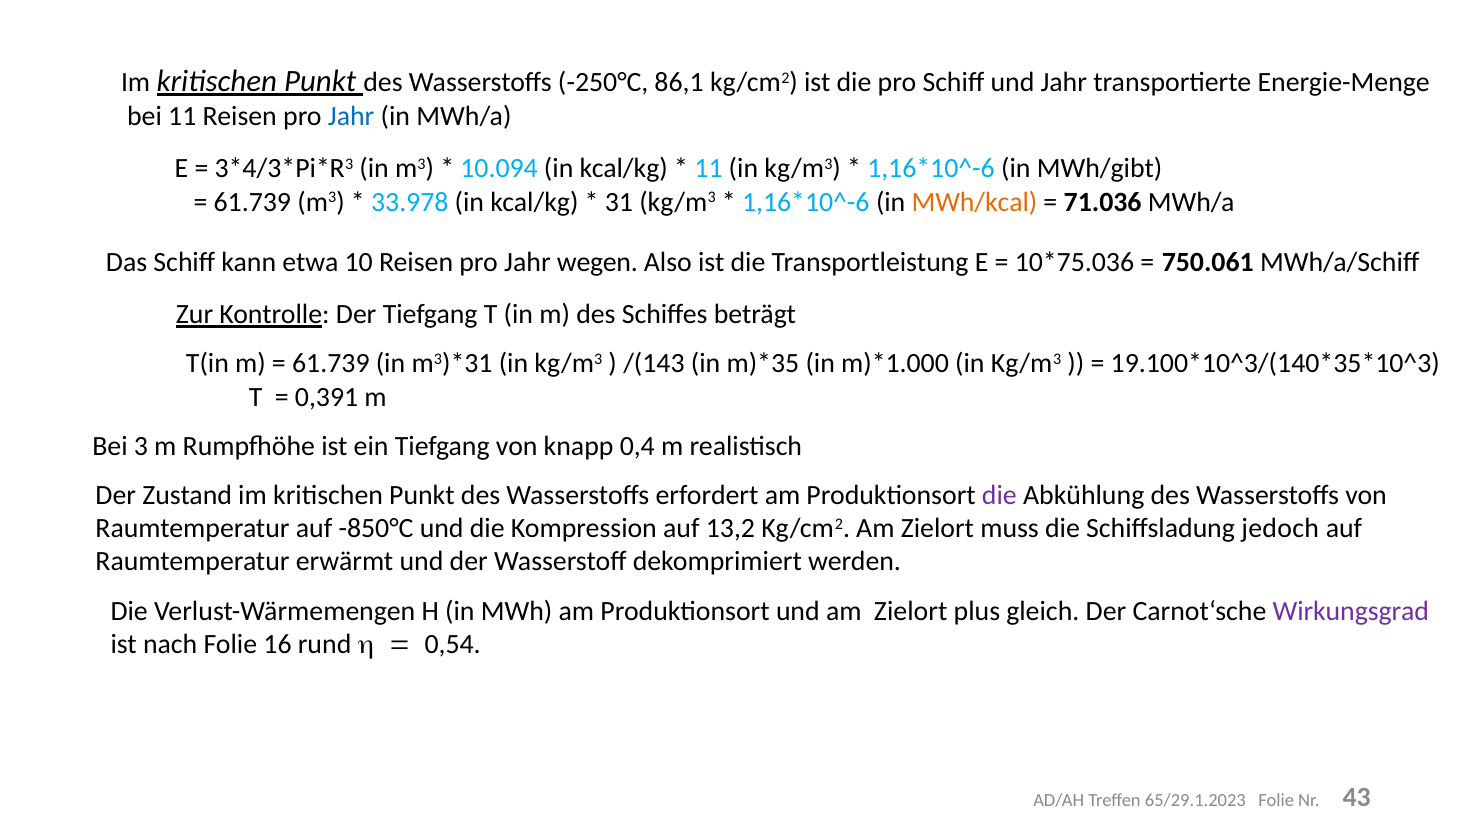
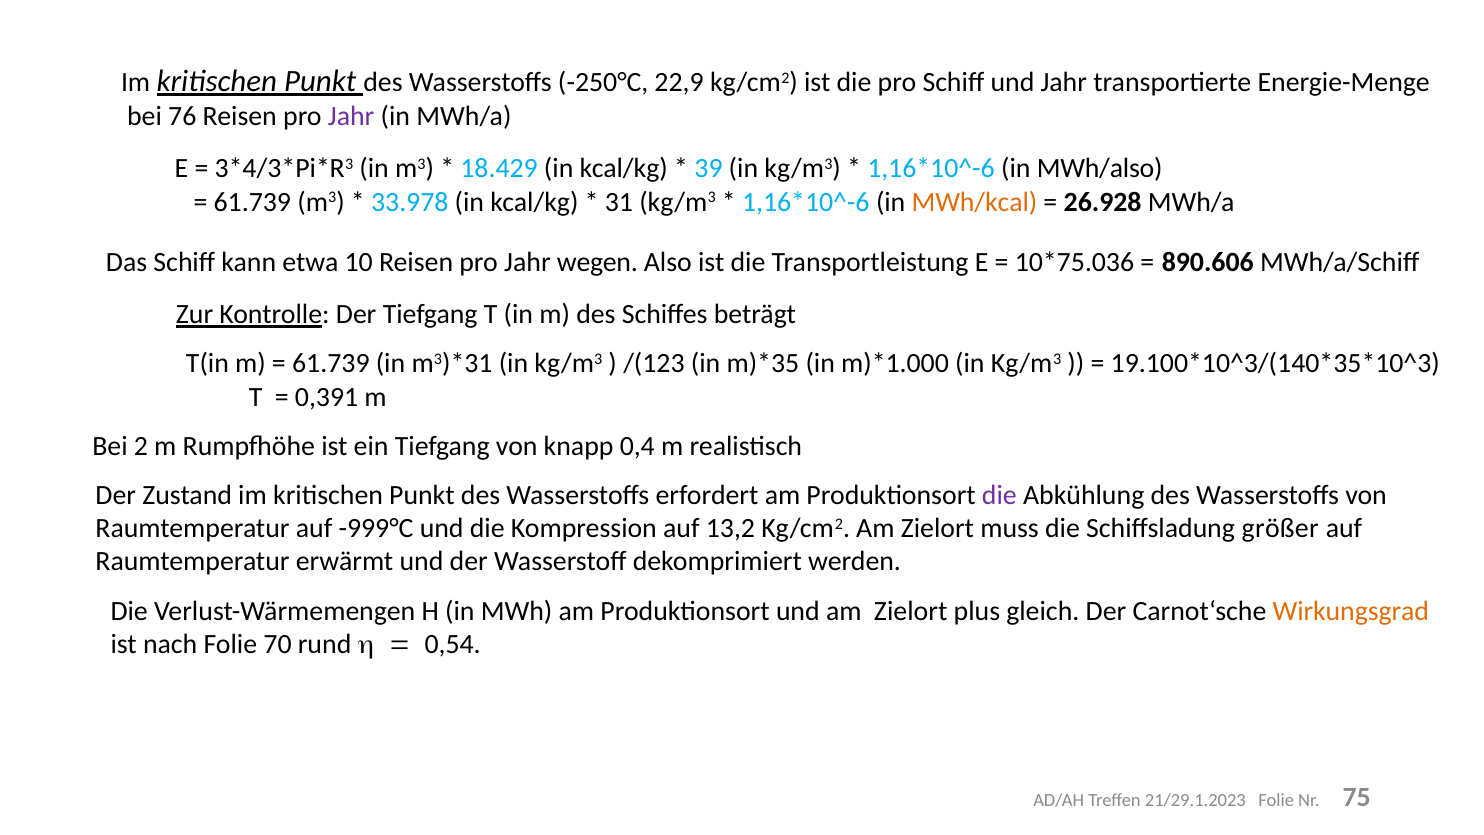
86,1: 86,1 -> 22,9 (679, 82)
bei 11: 11 -> 76 (182, 116)
Jahr colour: blue -> purple (351, 116)
10.094: 10.094 -> 18.429 (499, 169)
11: 11 -> 39 (709, 169)
MWh/gibt: MWh/gibt -> MWh/also (1100, 169)
71.036: 71.036 -> 26.928 (1103, 202)
750.061: 750.061 -> 890.606 (1208, 263)
/(143: /(143 -> /(123 (654, 364)
3: 3 -> 2 (141, 446)
-850°C: -850°C -> -999°C (376, 528)
jedoch: jedoch -> größer (1280, 528)
Wirkungsgrad colour: purple -> orange (1351, 611)
16: 16 -> 70 (278, 645)
65/29.1.2023: 65/29.1.2023 -> 21/29.1.2023 (1195, 800)
43: 43 -> 75 (1357, 798)
